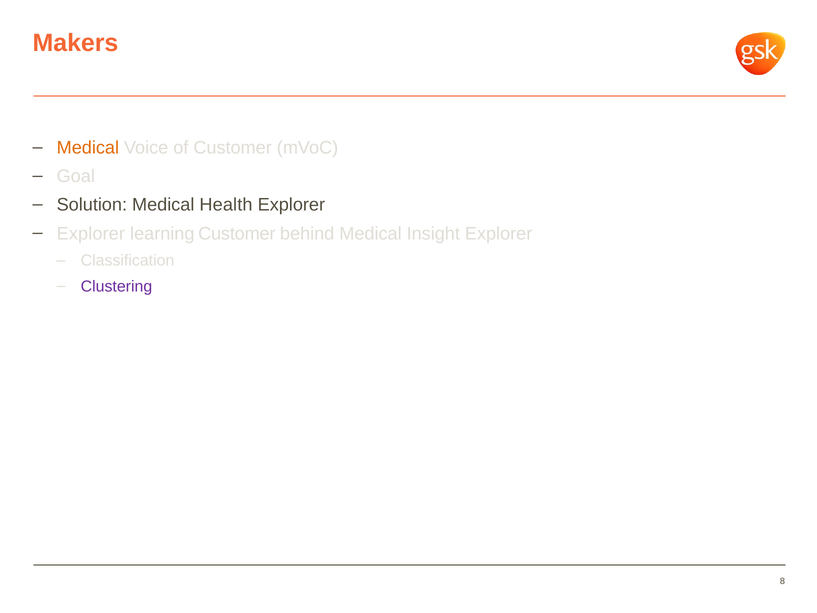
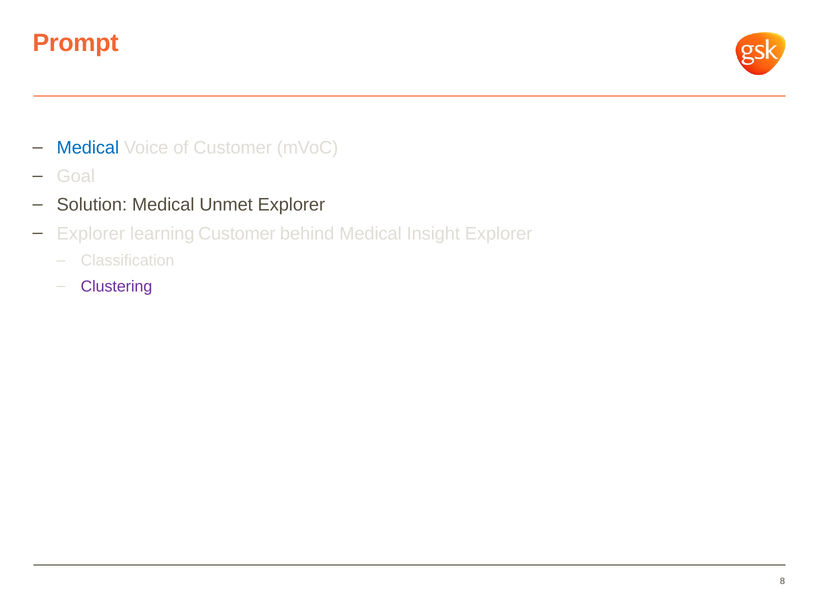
Makers: Makers -> Prompt (76, 43)
Medical colour: orange -> blue (88, 148)
Health: Health -> Unmet (226, 205)
